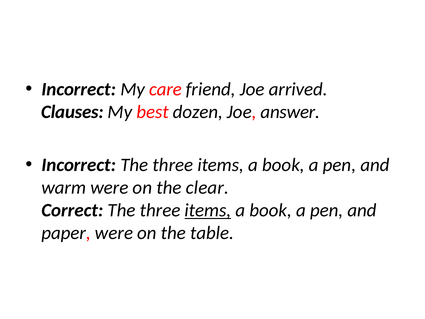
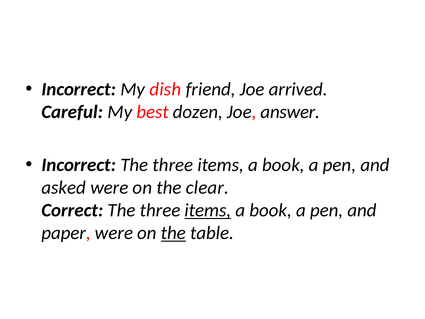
care: care -> dish (165, 89)
Clauses: Clauses -> Careful (72, 112)
warm: warm -> asked (64, 187)
the underline: none -> present (173, 233)
